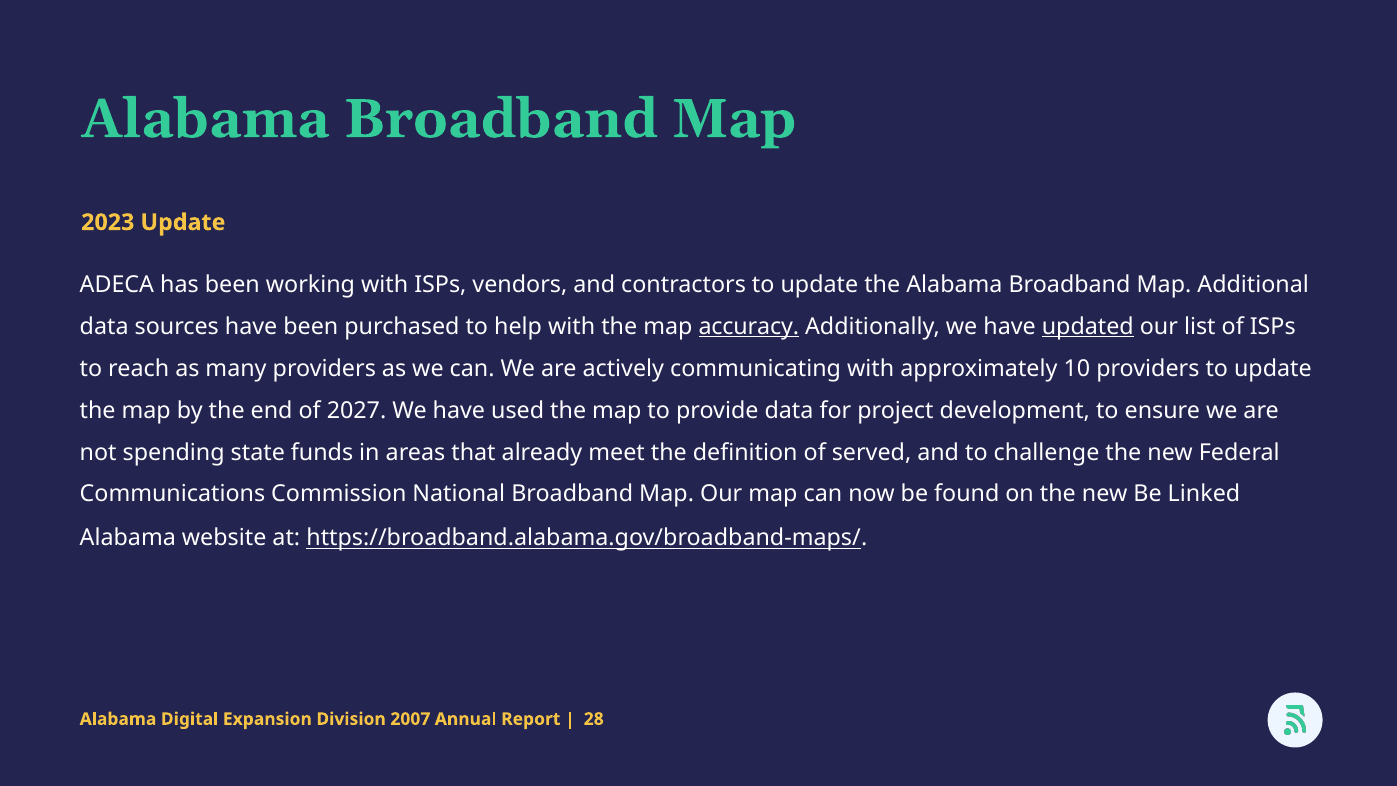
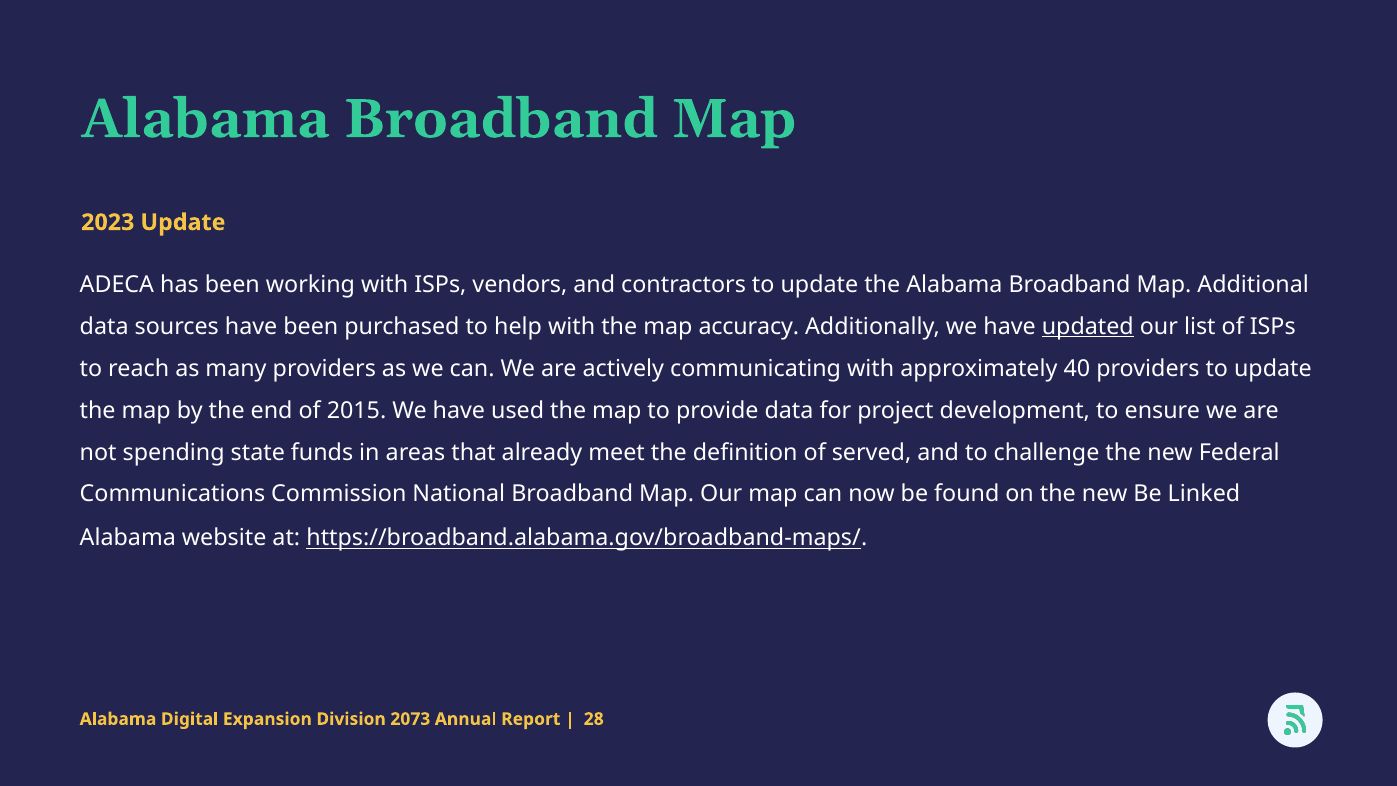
accuracy underline: present -> none (749, 327)
10: 10 -> 40 (1077, 368)
2027: 2027 -> 2015 (357, 410)
2007: 2007 -> 2073 (410, 719)
